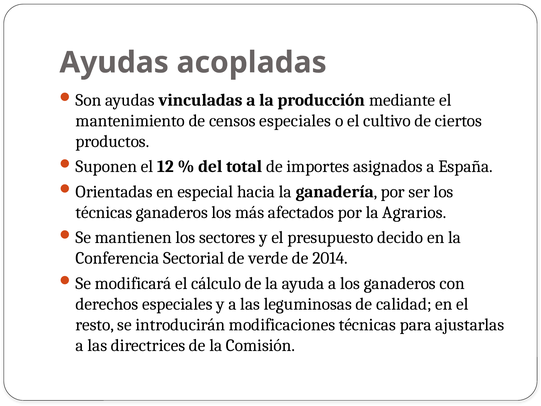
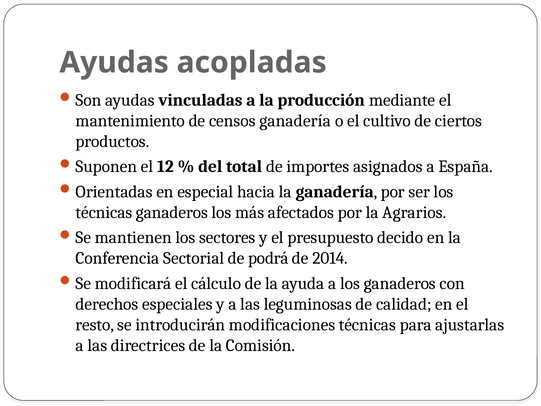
censos especiales: especiales -> ganadería (295, 121)
verde: verde -> podrá (268, 258)
